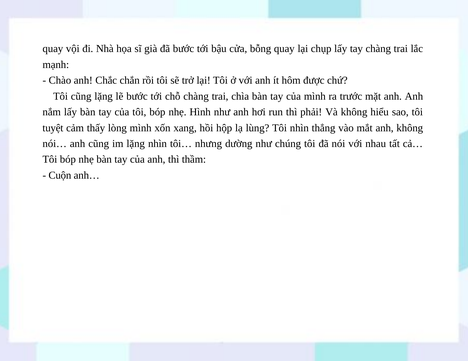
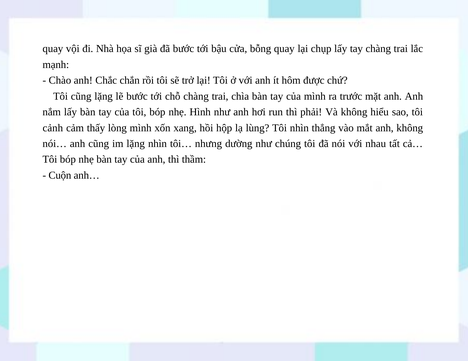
tuyệt: tuyệt -> cảnh (53, 128)
